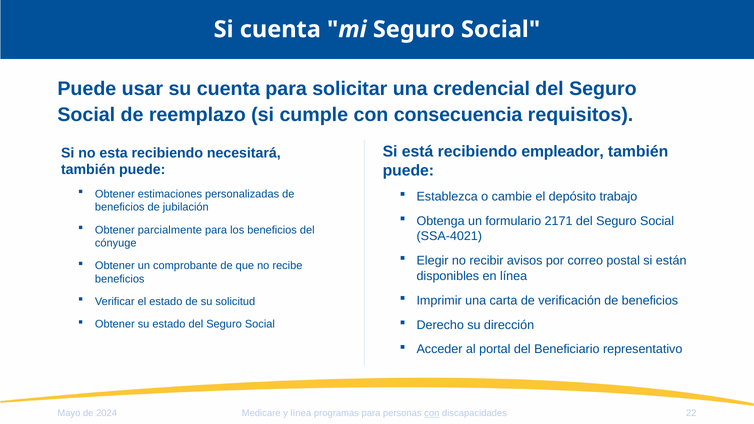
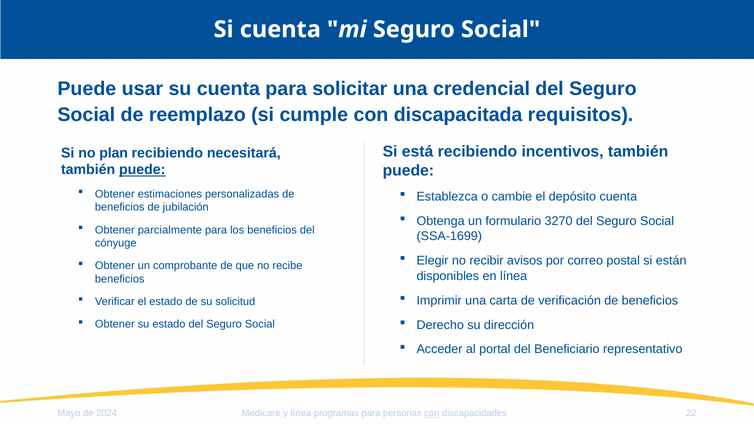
consecuencia: consecuencia -> discapacitada (458, 115)
empleador: empleador -> incentivos (563, 152)
esta: esta -> plan (114, 153)
puede underline: none -> present (142, 170)
depósito trabajo: trabajo -> cuenta (618, 197)
2171: 2171 -> 3270 (559, 221)
SSA-4021: SSA-4021 -> SSA-1699 (449, 236)
